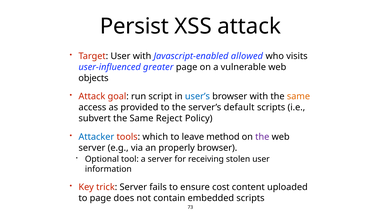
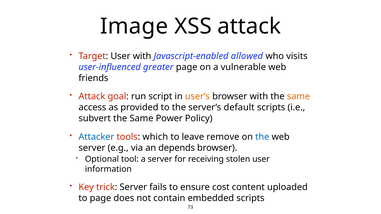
Persist: Persist -> Image (134, 26)
objects: objects -> friends (93, 78)
user’s colour: blue -> orange (197, 97)
Reject: Reject -> Power (169, 119)
method: method -> remove (223, 137)
the colour: purple -> blue (262, 137)
properly: properly -> depends (177, 148)
